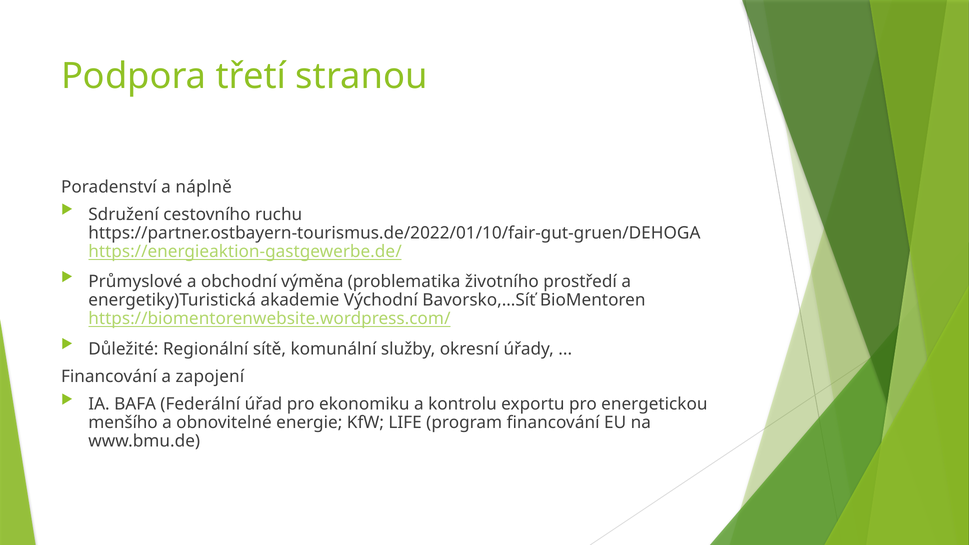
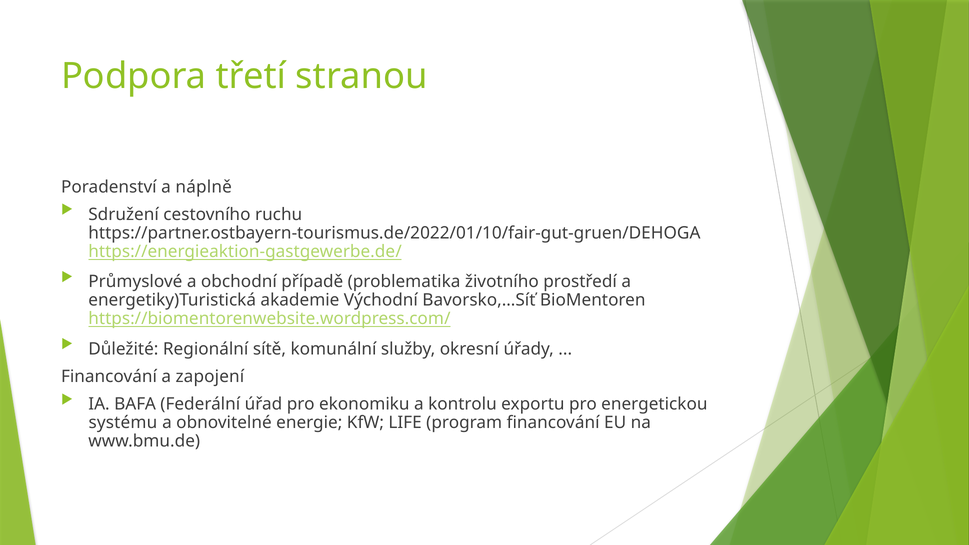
výměna: výměna -> případě (312, 282)
menšího: menšího -> systému (123, 423)
